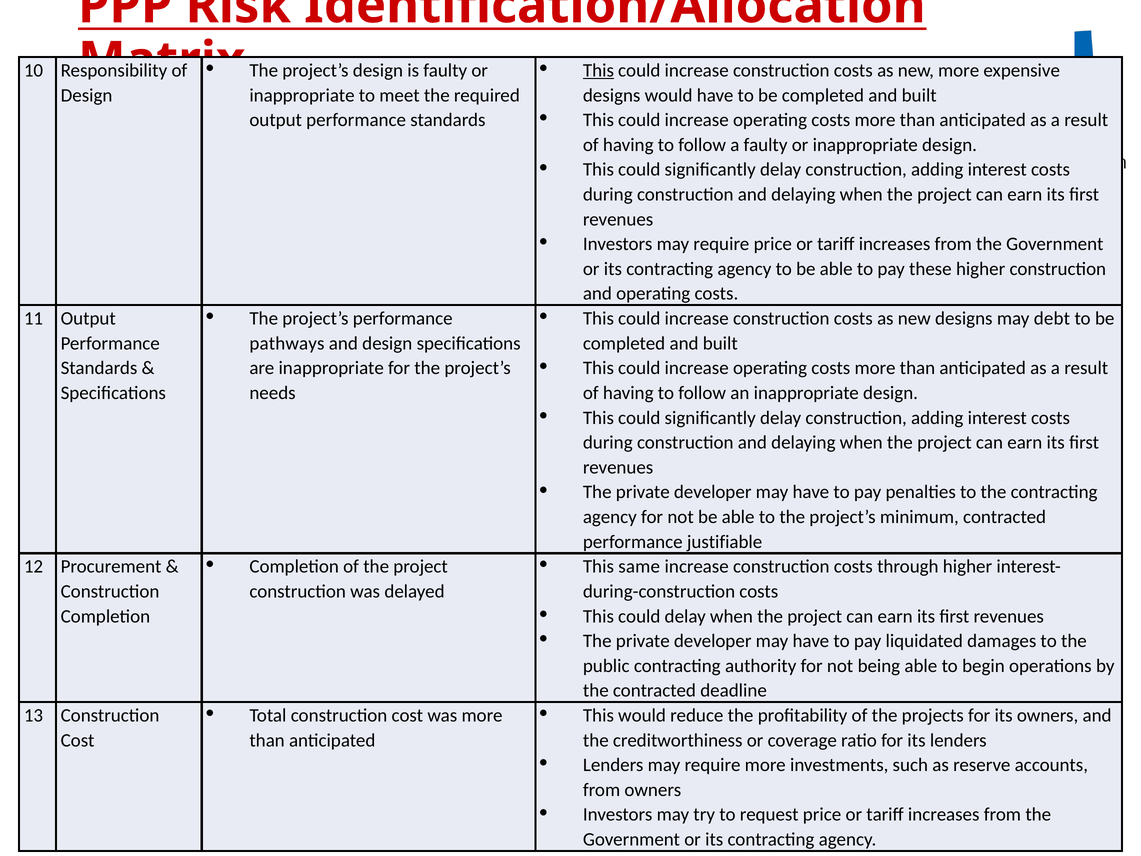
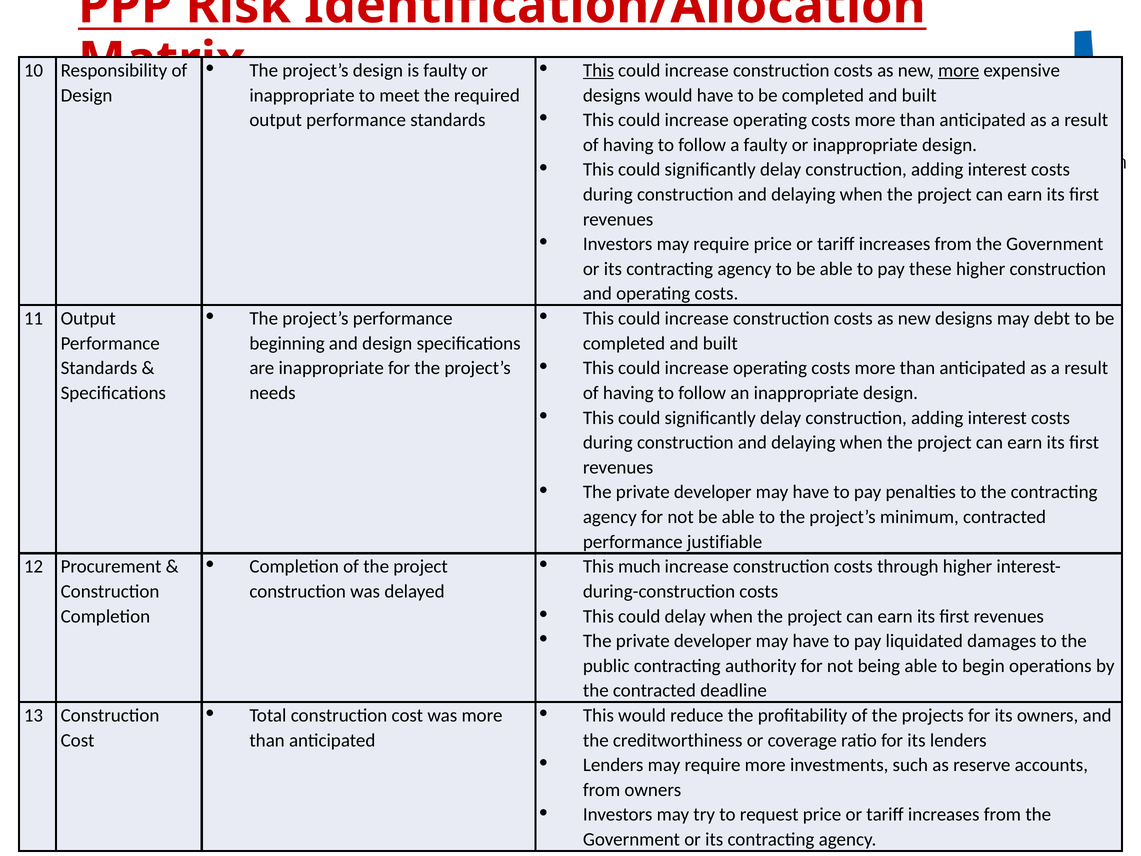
more underline: none -> present (959, 70)
pathways: pathways -> beginning (287, 343)
same: same -> much (639, 566)
